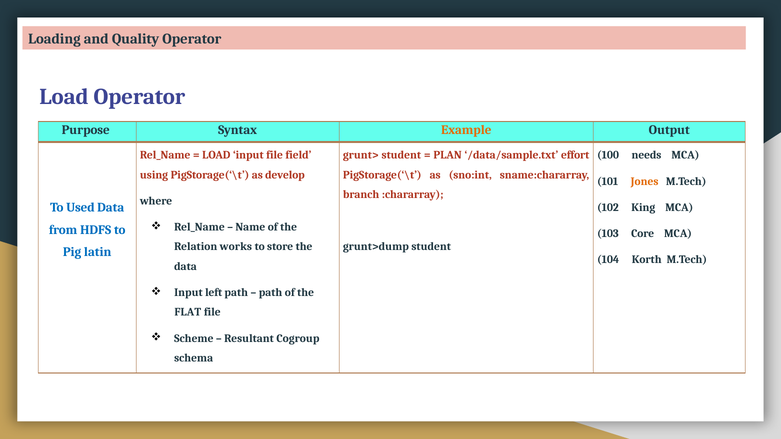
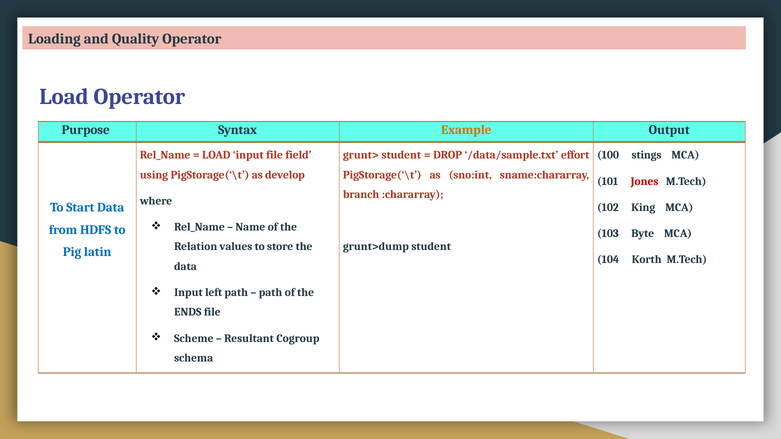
PLAN: PLAN -> DROP (448, 155)
needs: needs -> stings (647, 155)
Jones colour: orange -> red (645, 181)
Used: Used -> Start (80, 207)
Core: Core -> Byte (643, 234)
works: works -> values (236, 247)
FLAT: FLAT -> ENDS (188, 312)
